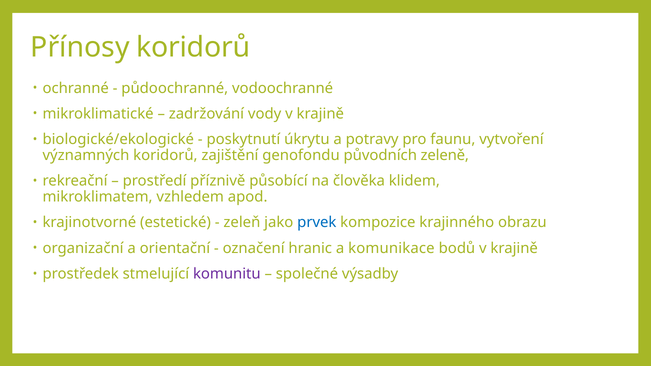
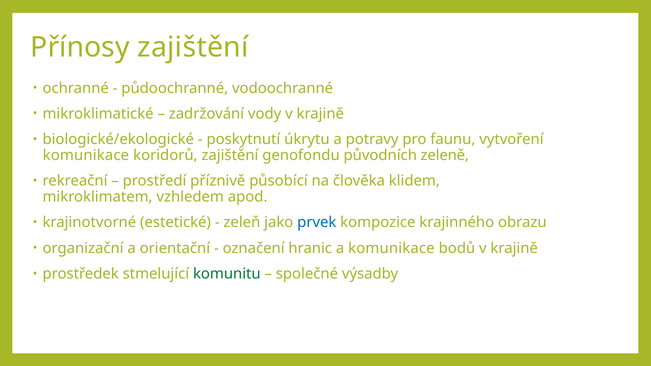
Přínosy koridorů: koridorů -> zajištění (193, 48)
významných: významných -> komunikace (86, 155)
komunitu colour: purple -> green (227, 274)
